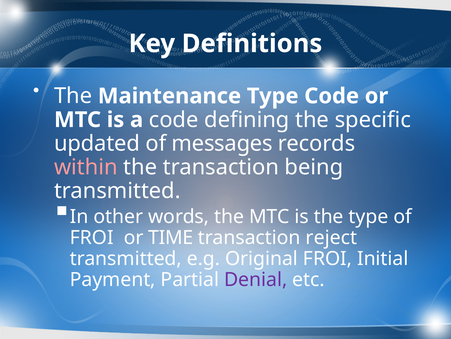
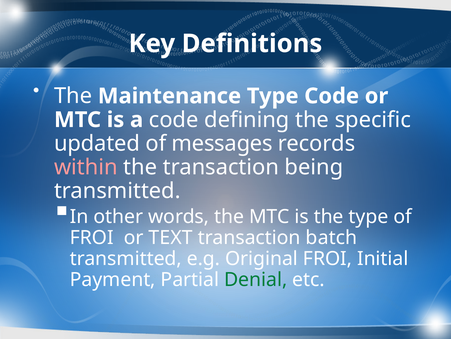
TIME: TIME -> TEXT (171, 237)
reject: reject -> batch (331, 237)
Denial colour: purple -> green (256, 279)
